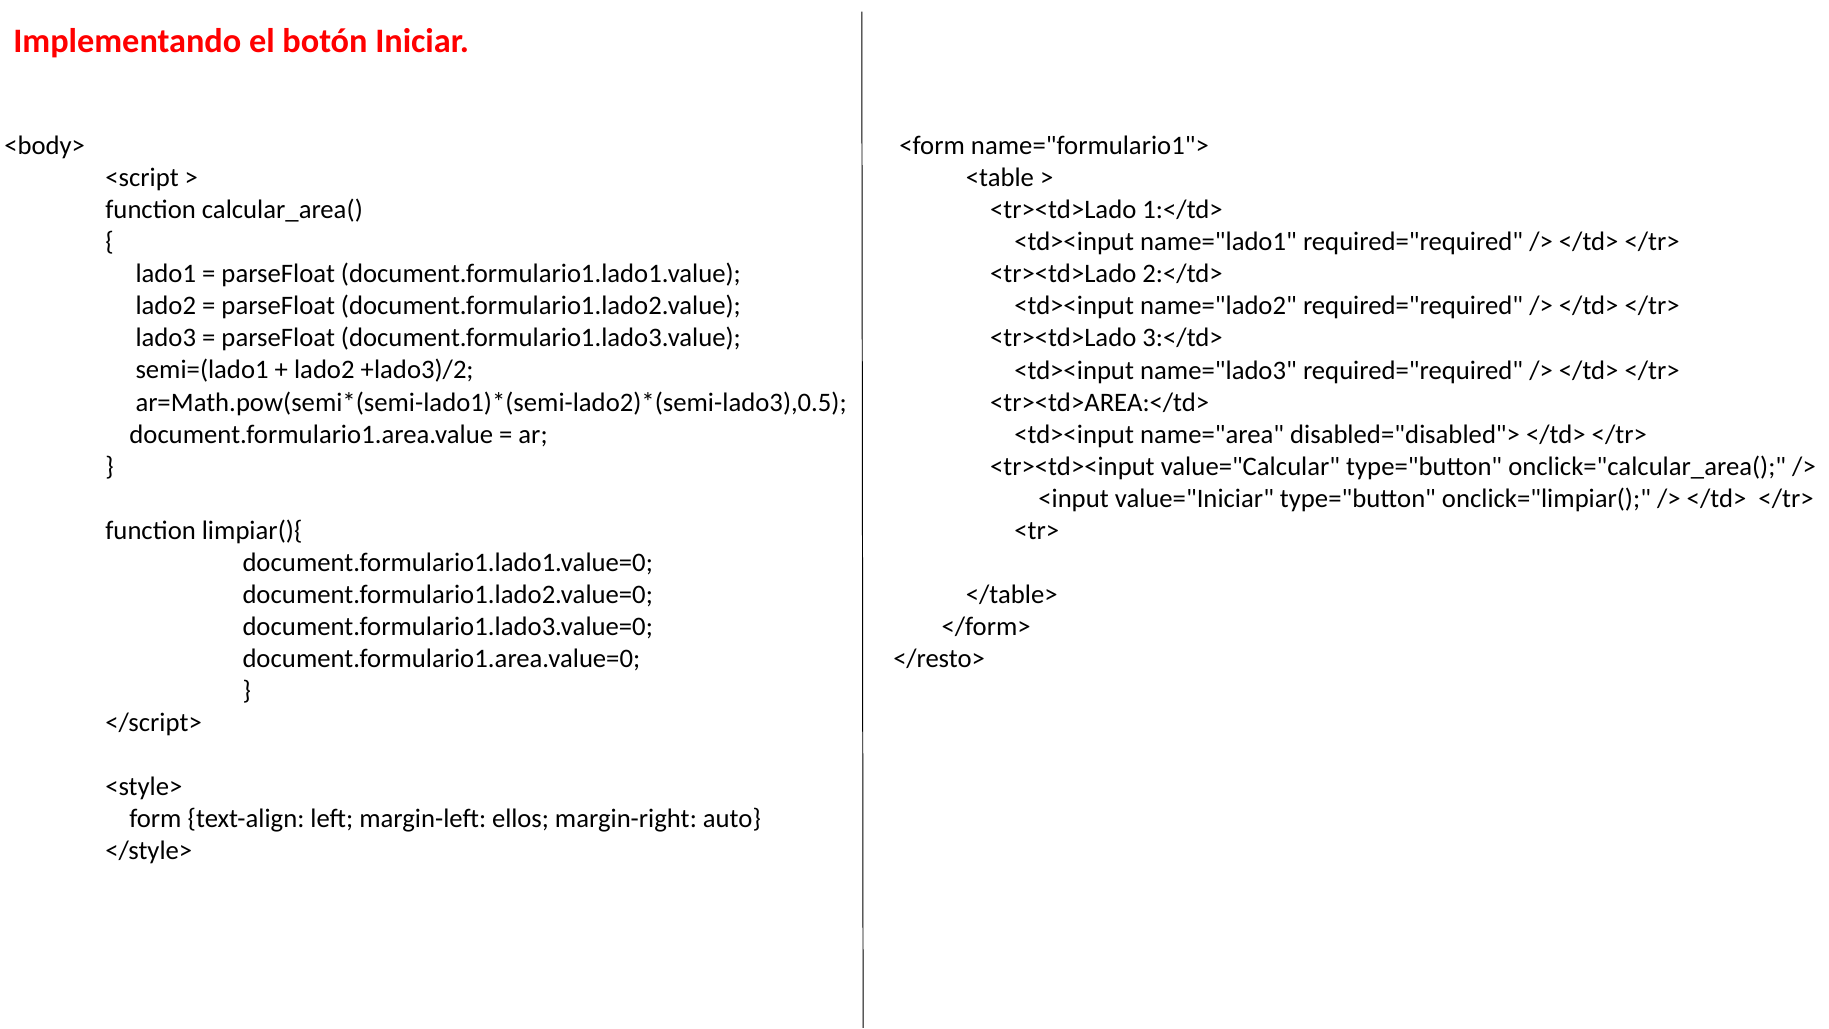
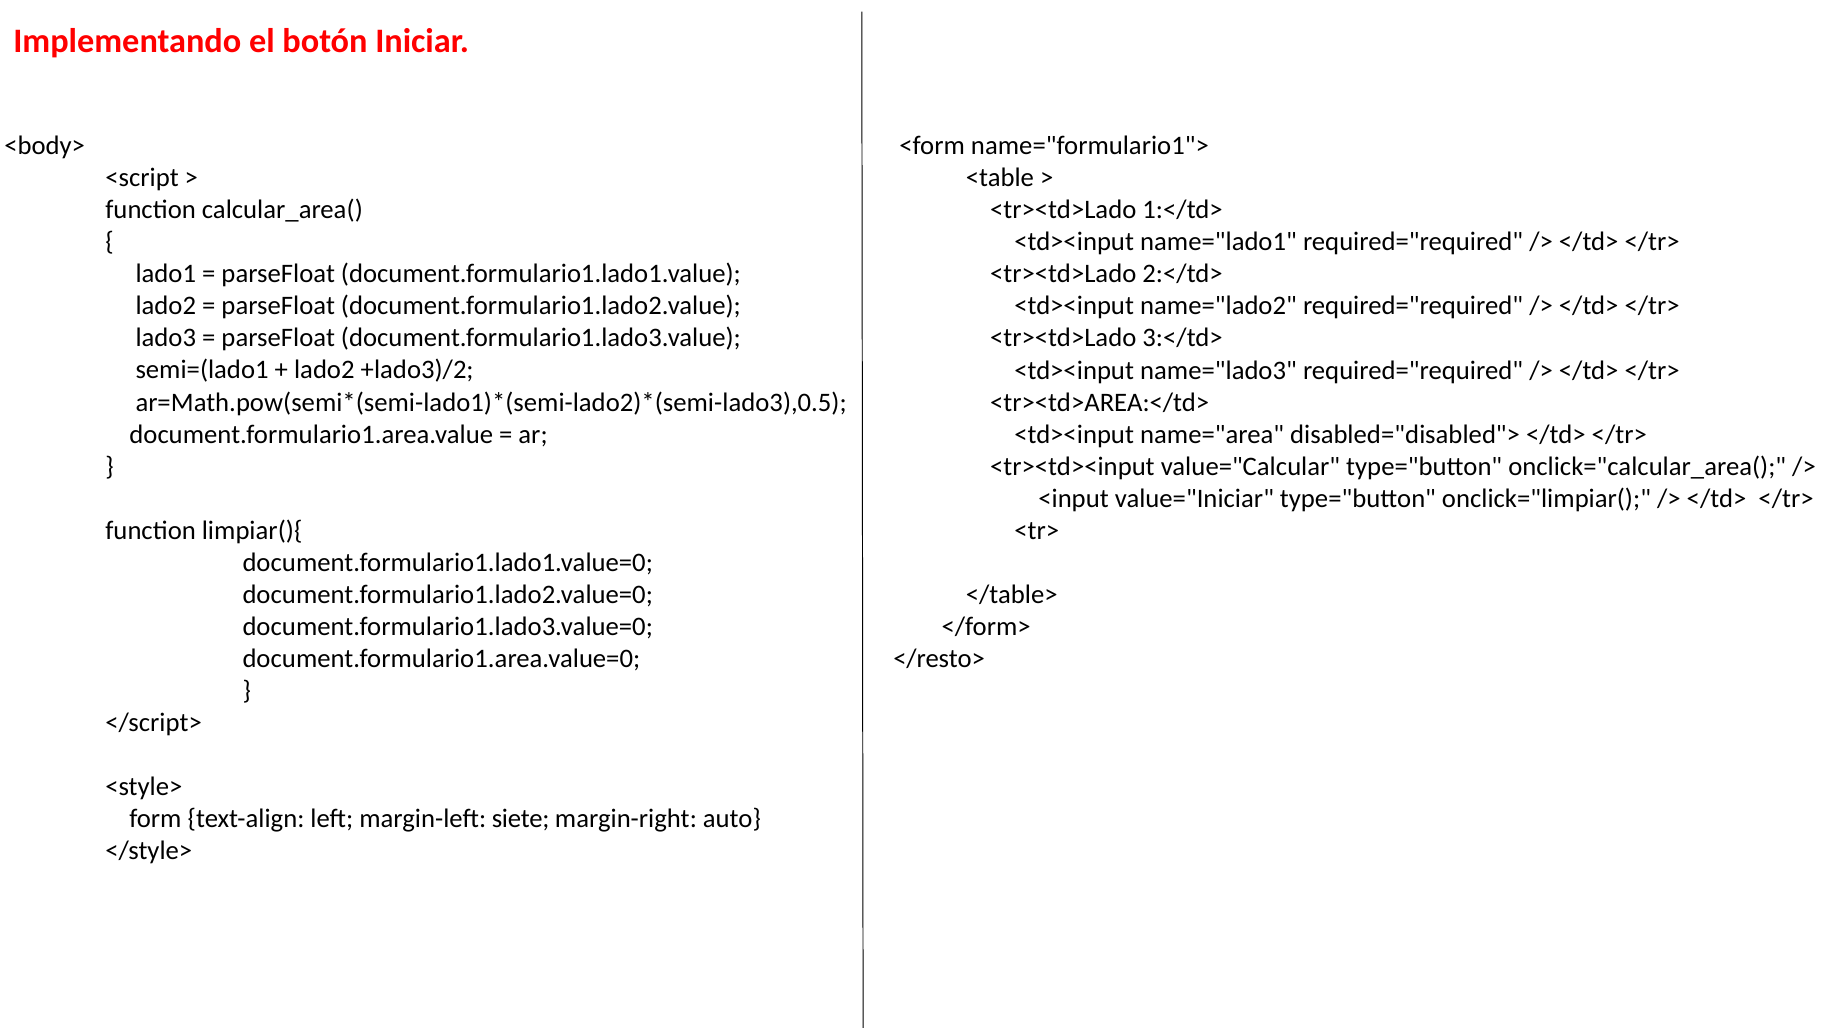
ellos: ellos -> siete (521, 818)
